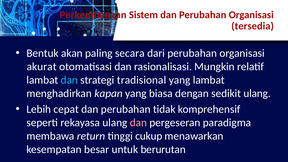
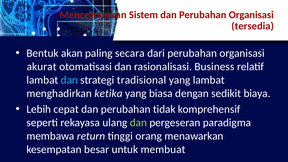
Perkembangan: Perkembangan -> Mencerminkan (93, 15)
Mungkin: Mungkin -> Business (214, 67)
kapan: kapan -> ketika (108, 93)
sedikit ulang: ulang -> biaya (257, 93)
dan colour: pink -> light green (138, 123)
cukup: cukup -> orang (149, 136)
berurutan: berurutan -> membuat (163, 149)
